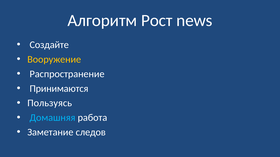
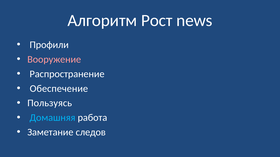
Создайте: Создайте -> Профили (49, 45)
Вооружение colour: yellow -> pink (54, 60)
Принимаются: Принимаются -> Обеспечение (59, 89)
